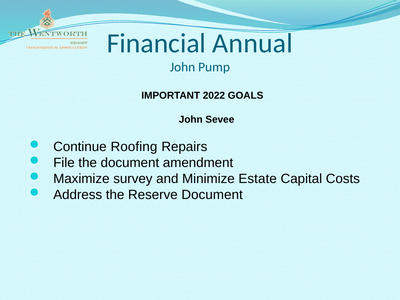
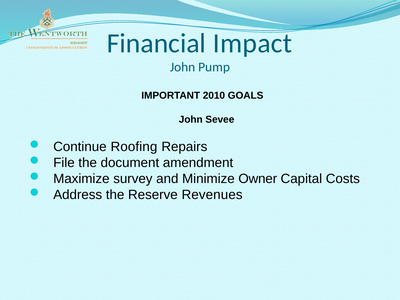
Annual: Annual -> Impact (253, 43)
2022: 2022 -> 2010 (214, 95)
Estate: Estate -> Owner (258, 179)
Reserve Document: Document -> Revenues (212, 195)
